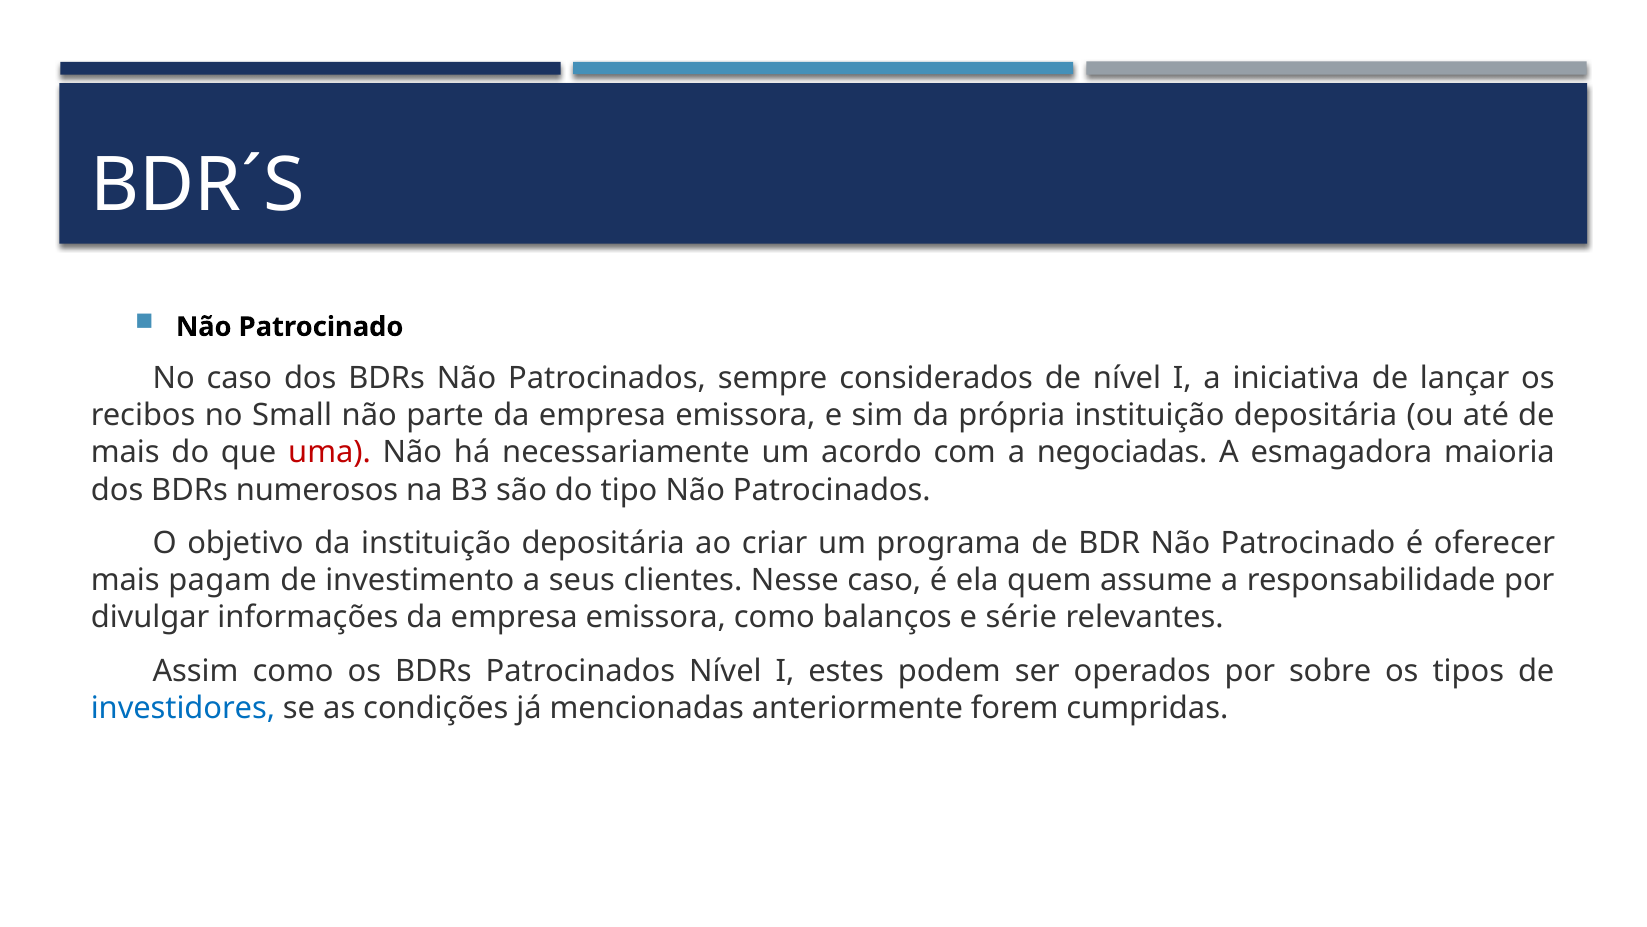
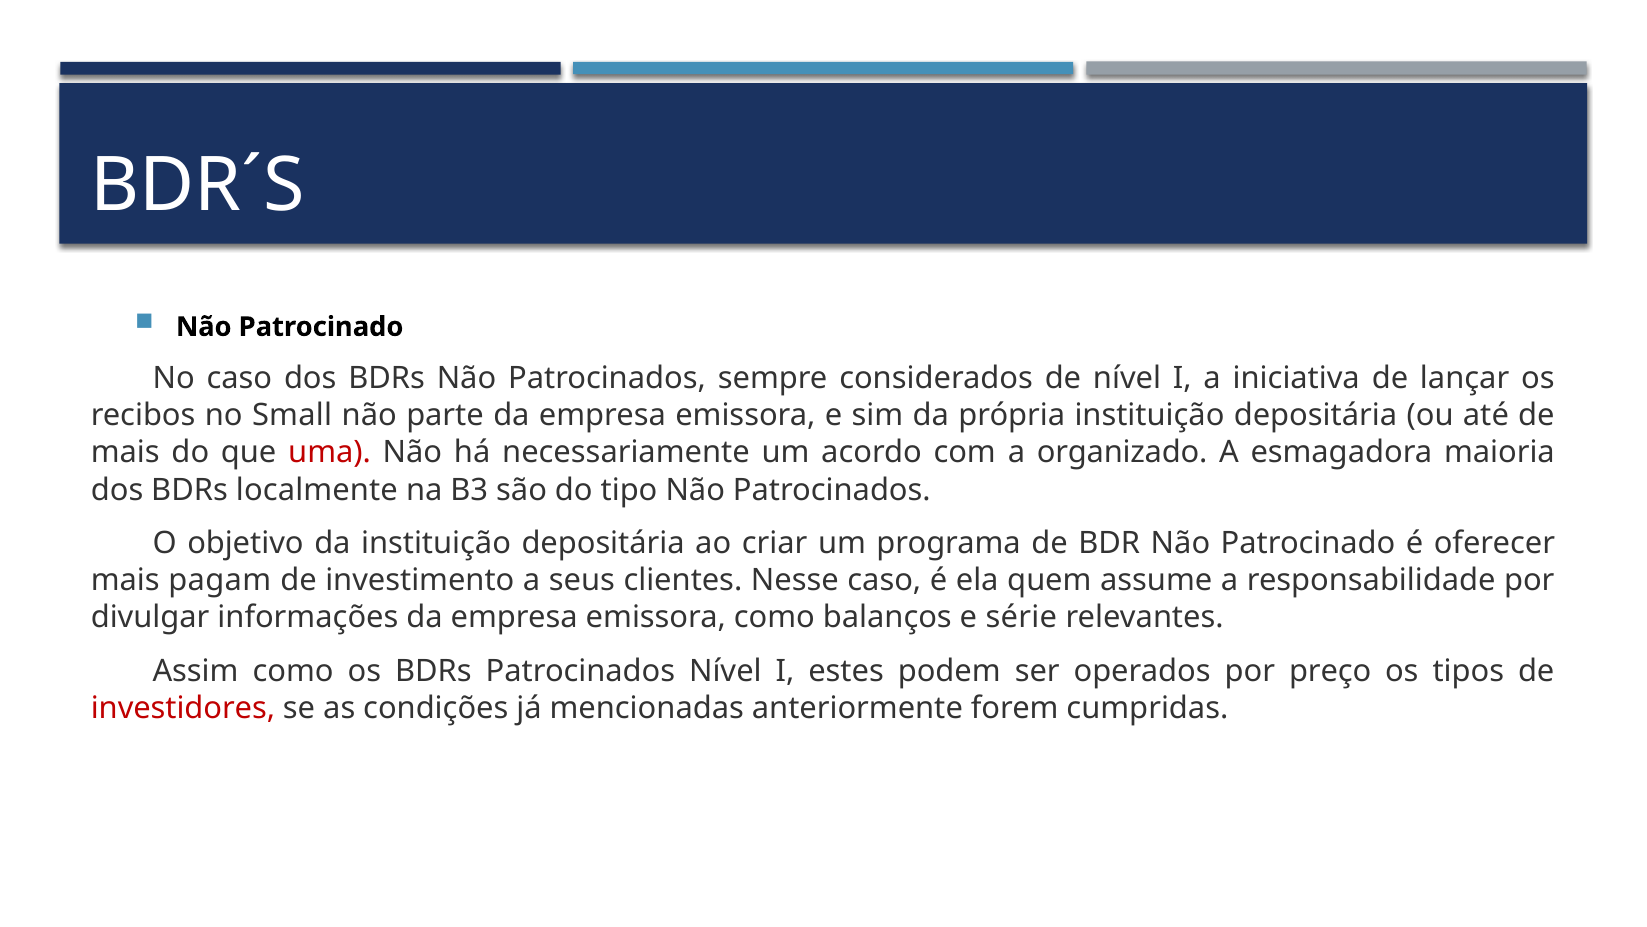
negociadas: negociadas -> organizado (1122, 452)
numerosos: numerosos -> localmente (317, 490)
sobre: sobre -> preço (1330, 671)
investidores colour: blue -> red (183, 708)
